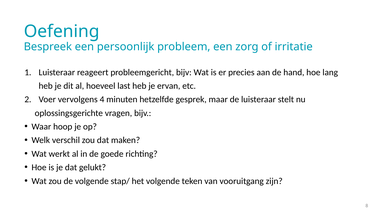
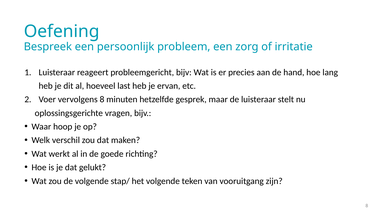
vervolgens 4: 4 -> 8 (102, 100)
